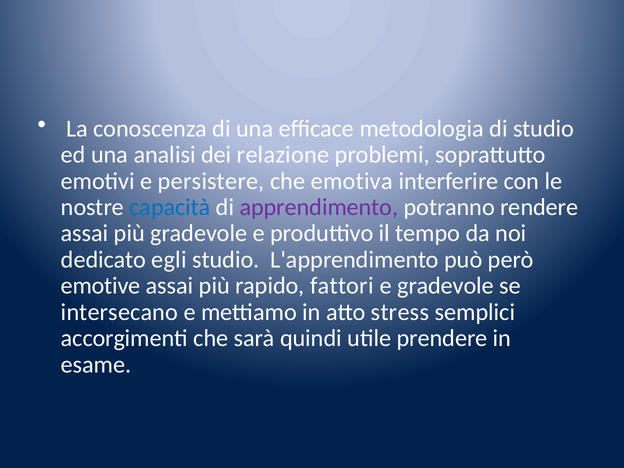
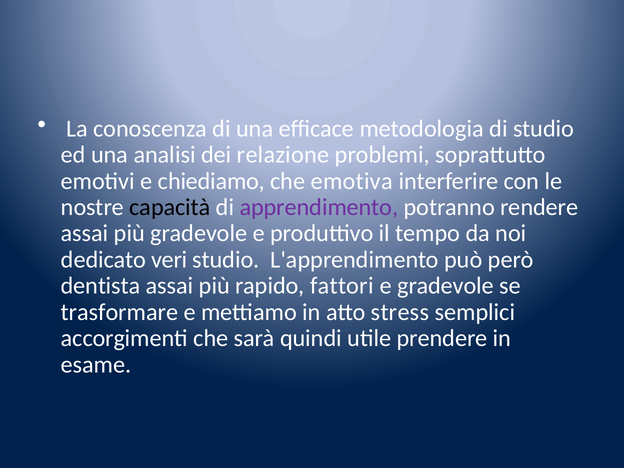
persistere: persistere -> chiediamo (211, 181)
capacità colour: blue -> black (170, 207)
egli: egli -> veri (169, 260)
emotive: emotive -> dentista (101, 286)
intersecano: intersecano -> trasformare (120, 312)
